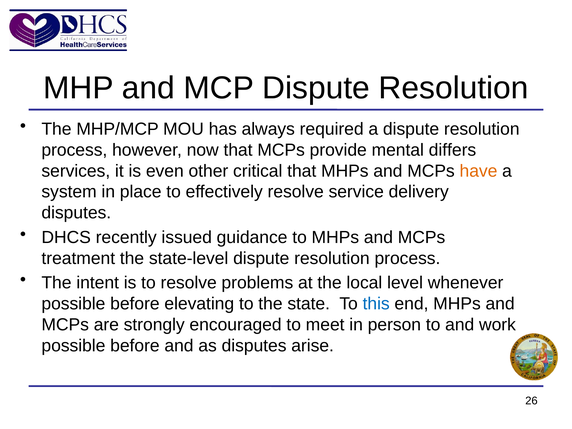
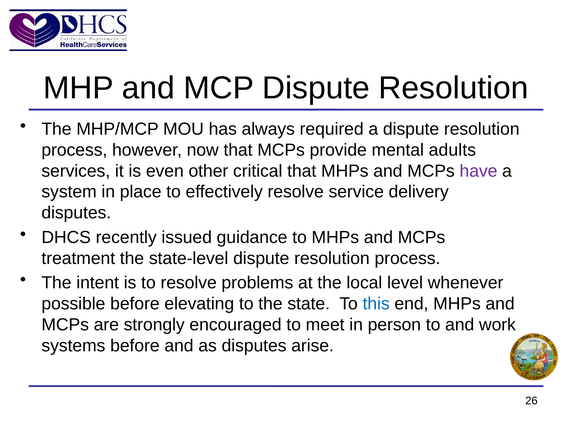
differs: differs -> adults (452, 150)
have colour: orange -> purple (478, 171)
possible: possible -> systems (73, 346)
